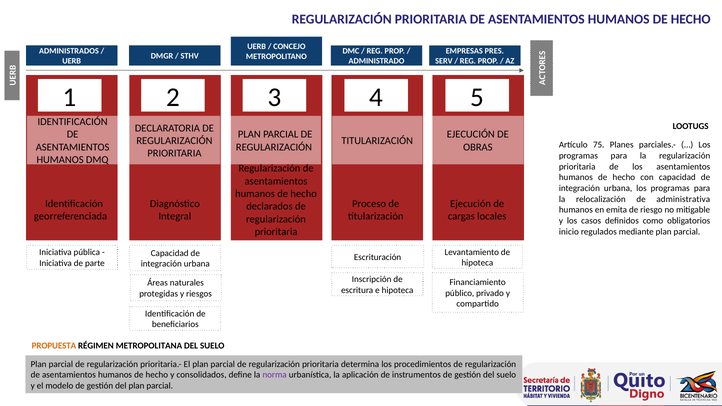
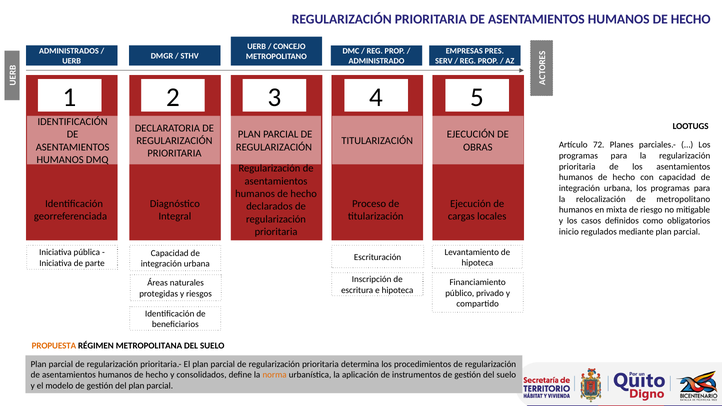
75: 75 -> 72 (599, 145)
de administrativa: administrativa -> metropolitano (683, 199)
emita: emita -> mixta (617, 210)
norma colour: purple -> orange (275, 375)
